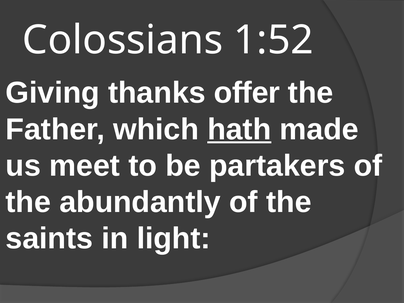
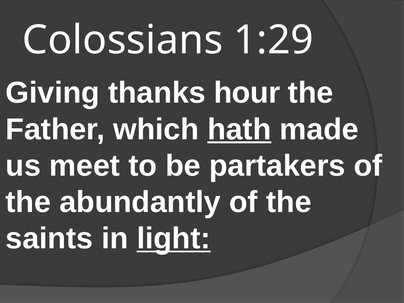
1:52: 1:52 -> 1:29 (274, 40)
offer: offer -> hour (247, 93)
light underline: none -> present (174, 238)
